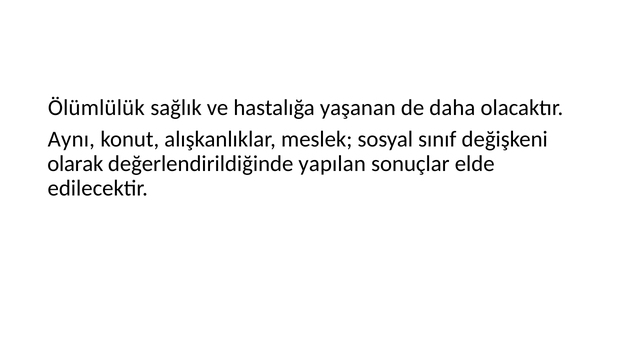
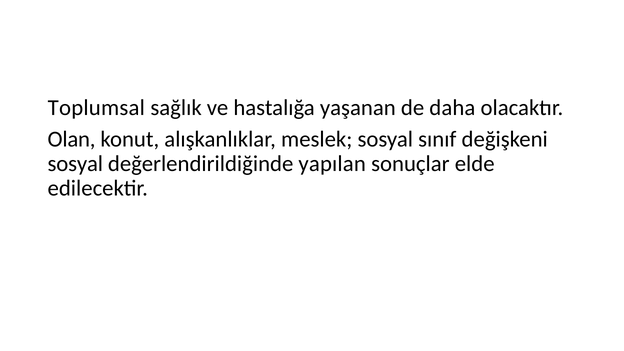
Ölümlülük: Ölümlülük -> Toplumsal (96, 108)
Aynı: Aynı -> Olan (72, 139)
olarak: olarak -> sosyal (75, 164)
